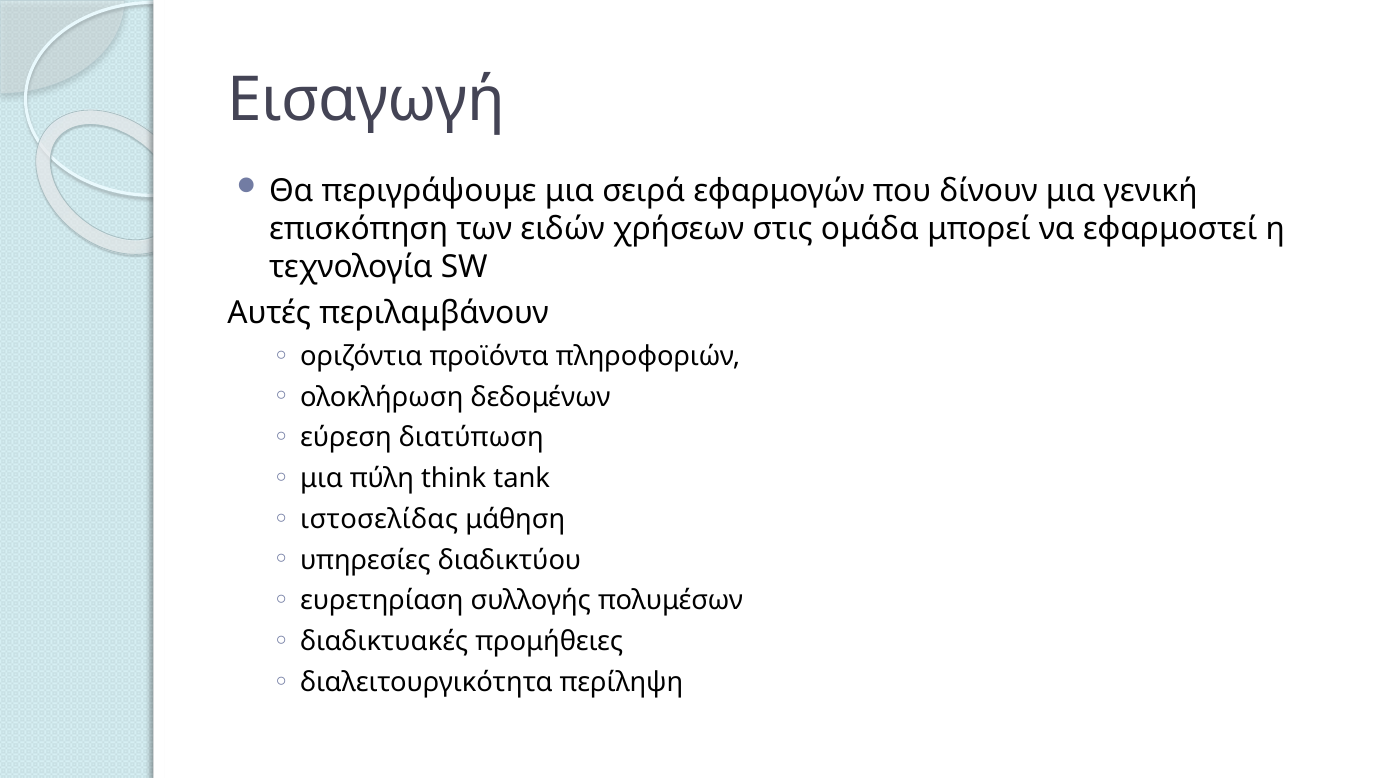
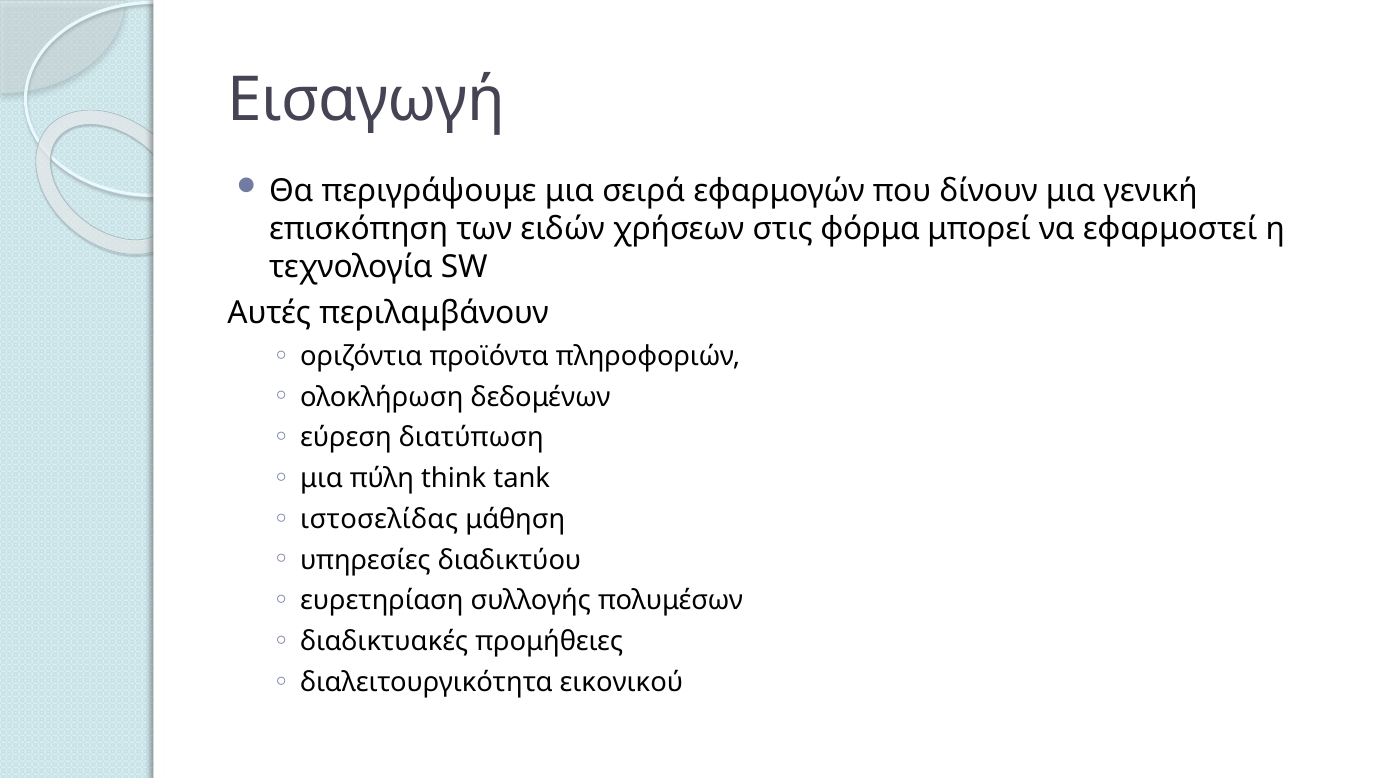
ομάδα: ομάδα -> φόρμα (870, 229)
περίληψη: περίληψη -> εικονικού (621, 683)
